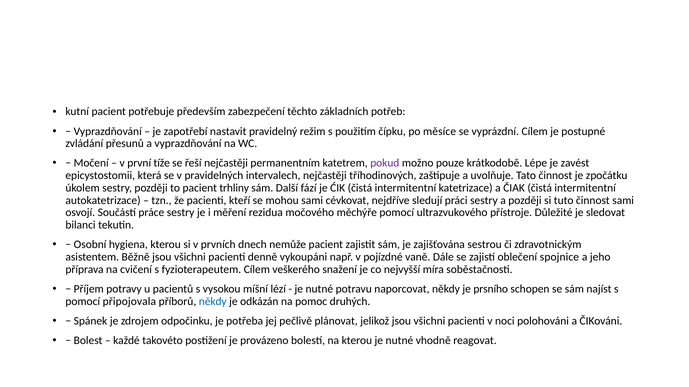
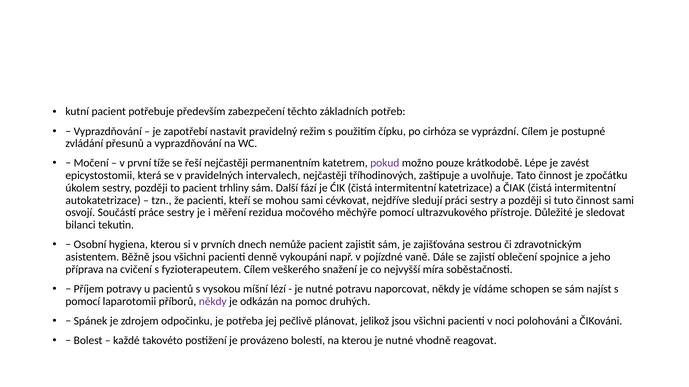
měsíce: měsíce -> cirhóza (440, 131)
prsního: prsního -> vídáme (491, 289)
připojovala: připojovala -> laparotomii (129, 302)
někdy colour: blue -> purple (213, 302)
